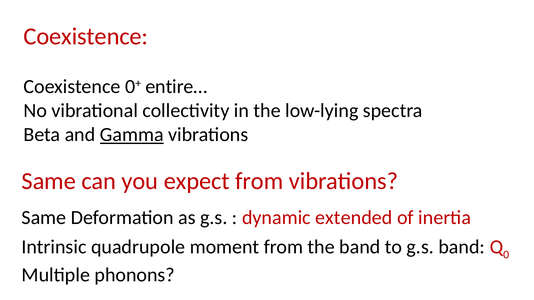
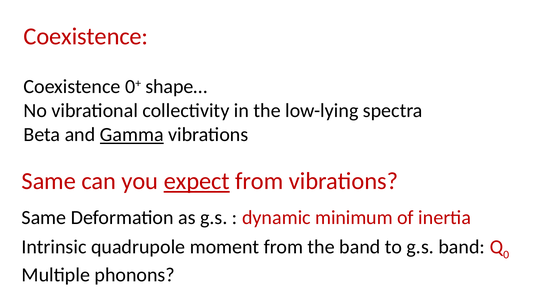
entire…: entire… -> shape… (176, 87)
expect underline: none -> present (197, 181)
extended: extended -> minimum (354, 218)
